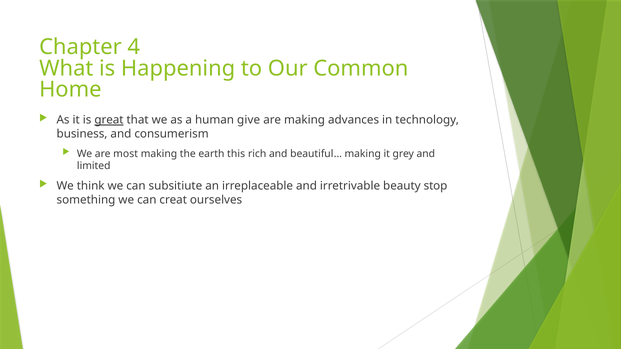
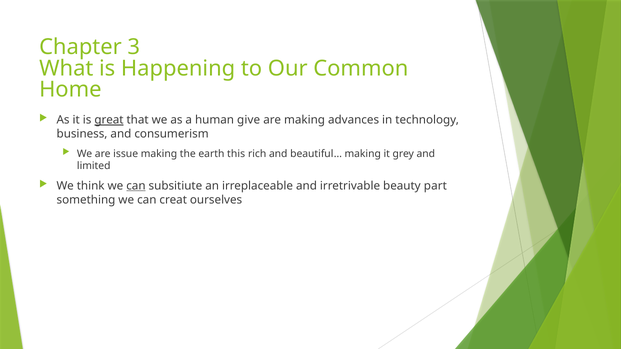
4: 4 -> 3 (134, 47)
most: most -> issue (126, 154)
can underline: none -> present (136, 186)
stop: stop -> part (435, 186)
